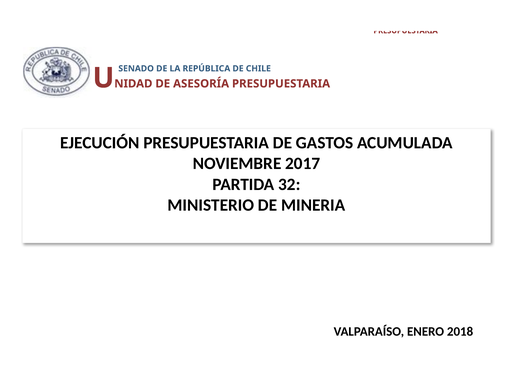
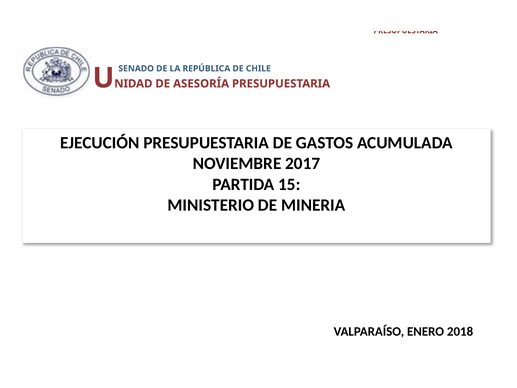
32: 32 -> 15 (289, 184)
